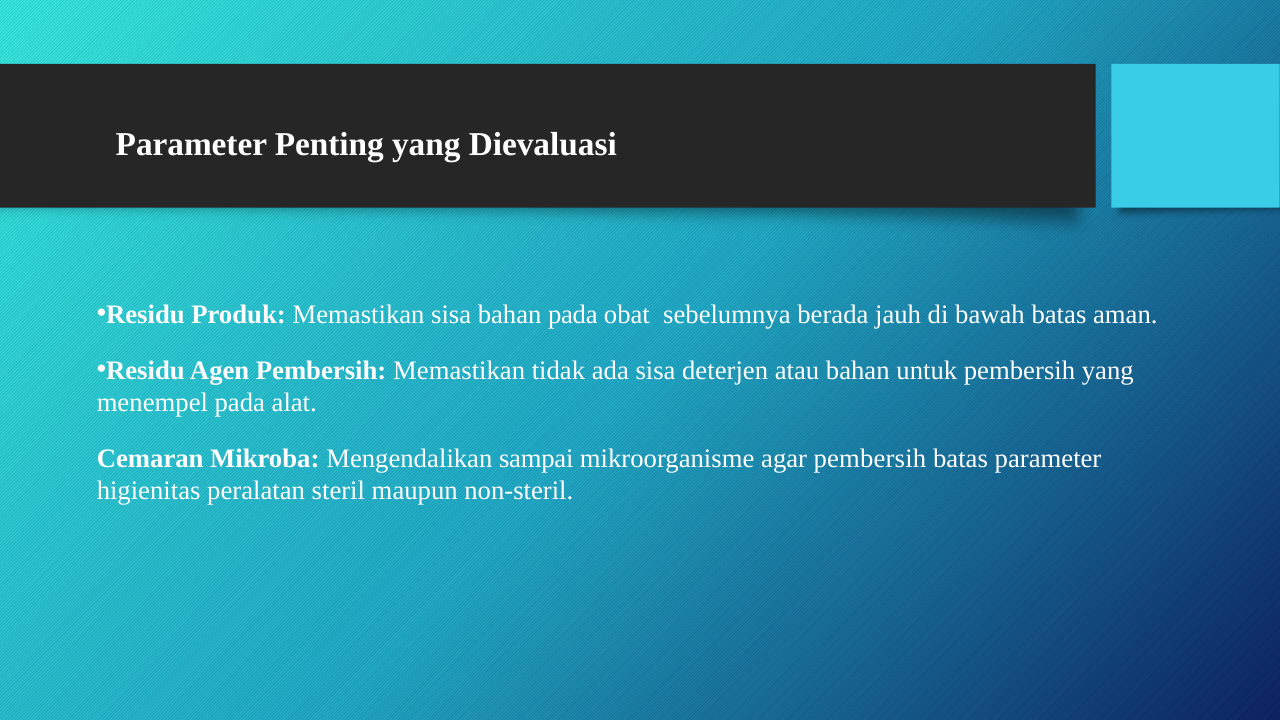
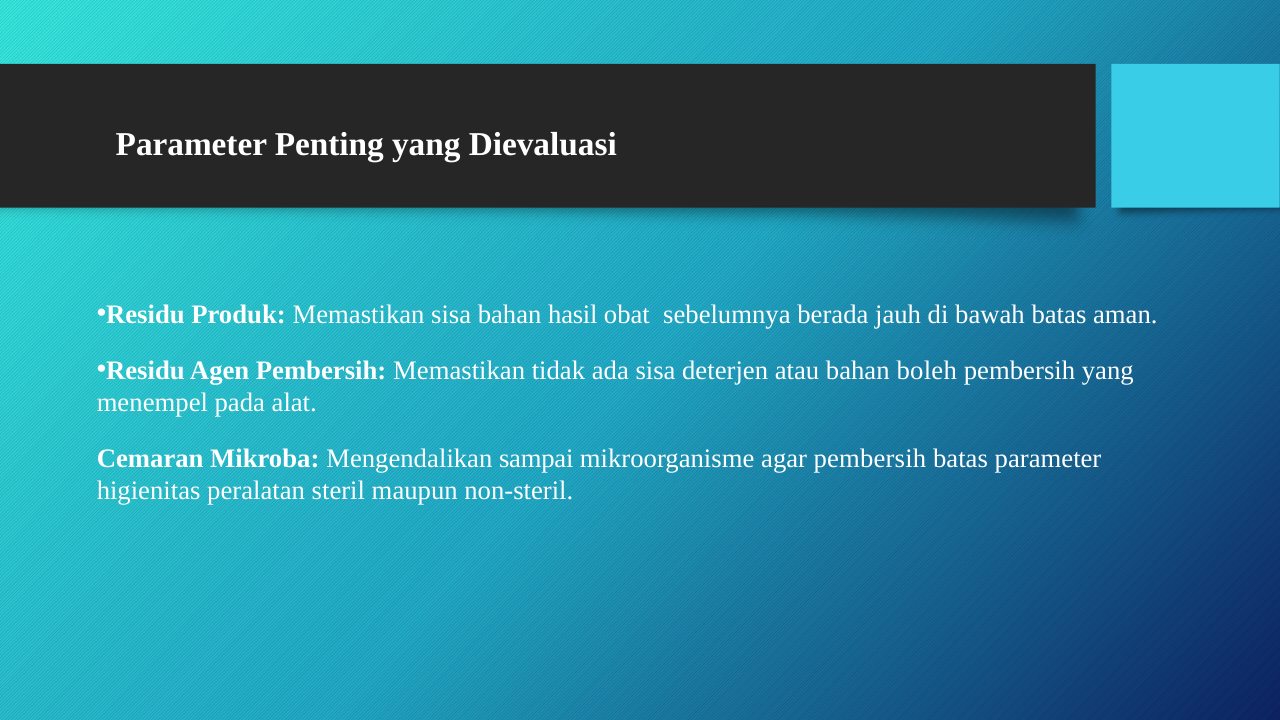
bahan pada: pada -> hasil (573, 314)
untuk: untuk -> boleh (927, 370)
